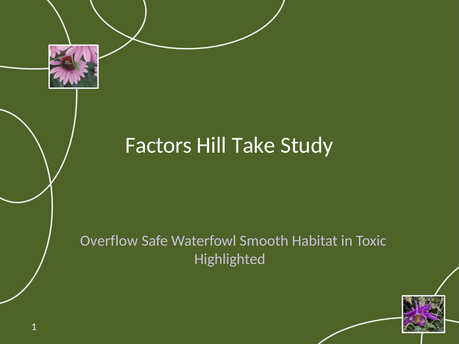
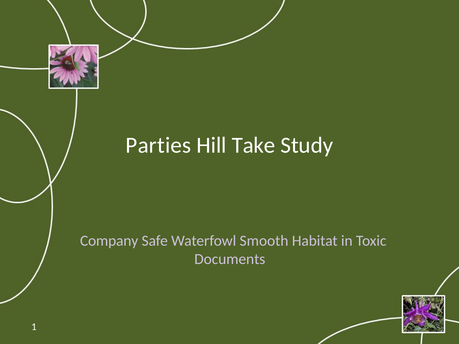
Factors: Factors -> Parties (158, 145)
Overflow: Overflow -> Company (109, 241)
Highlighted: Highlighted -> Documents (230, 259)
